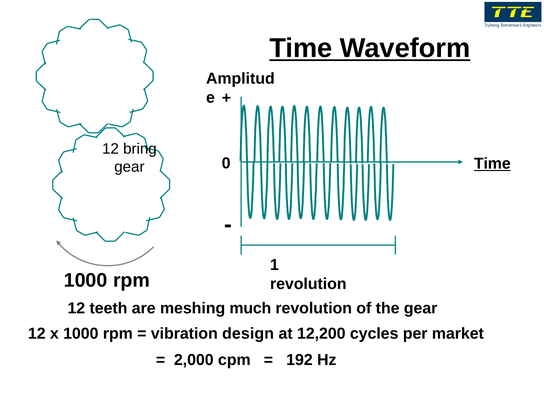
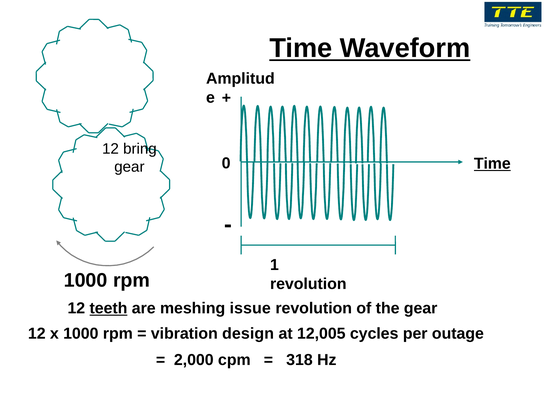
teeth underline: none -> present (108, 308)
much: much -> issue (250, 308)
12,200: 12,200 -> 12,005 (321, 334)
market: market -> outage (458, 334)
192: 192 -> 318 (299, 360)
